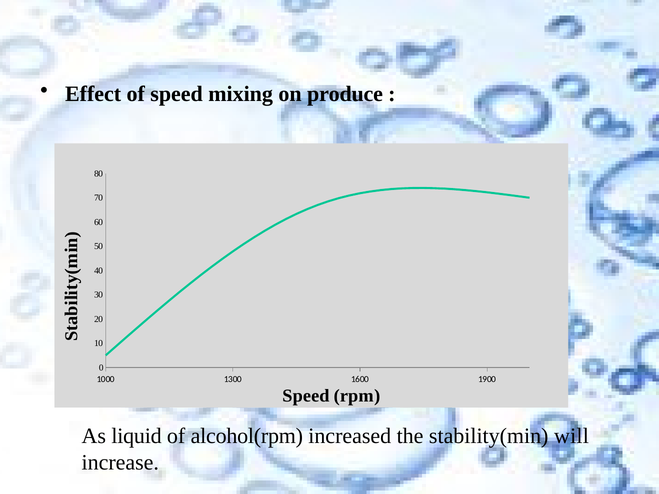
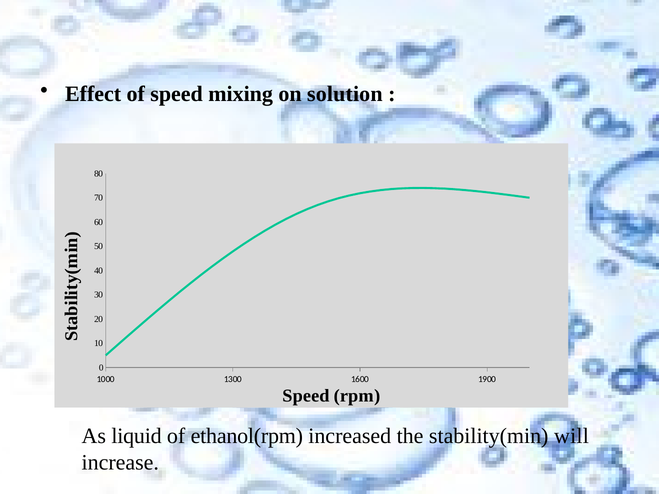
produce: produce -> solution (345, 94)
alcohol(rpm: alcohol(rpm -> ethanol(rpm (247, 436)
